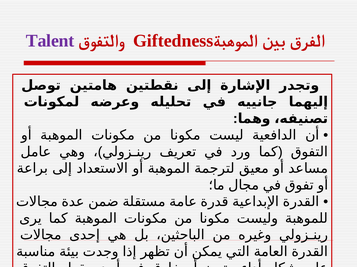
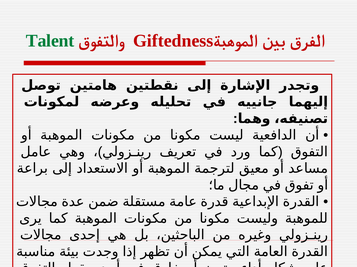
Talent colour: purple -> green (50, 41)
